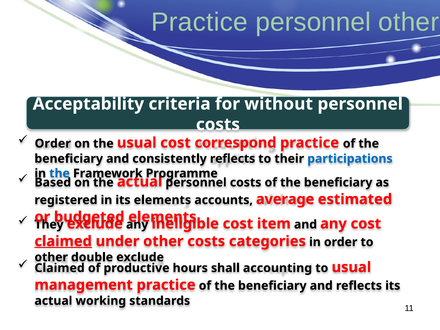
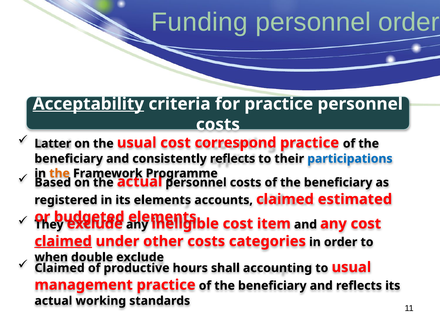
Practice: Practice -> Funding (200, 22)
personnel other: other -> order (409, 22)
Acceptability underline: none -> present (88, 104)
for without: without -> practice (279, 104)
Order: Order -> Latter (53, 144)
the colour: blue -> orange (60, 173)
accounts average: average -> claimed (285, 199)
other: other -> when (51, 257)
